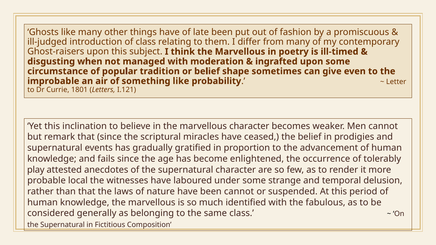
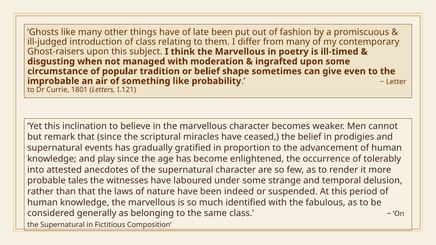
fails: fails -> play (106, 159)
play: play -> into (36, 170)
local: local -> tales (78, 181)
been cannot: cannot -> indeed (239, 192)
